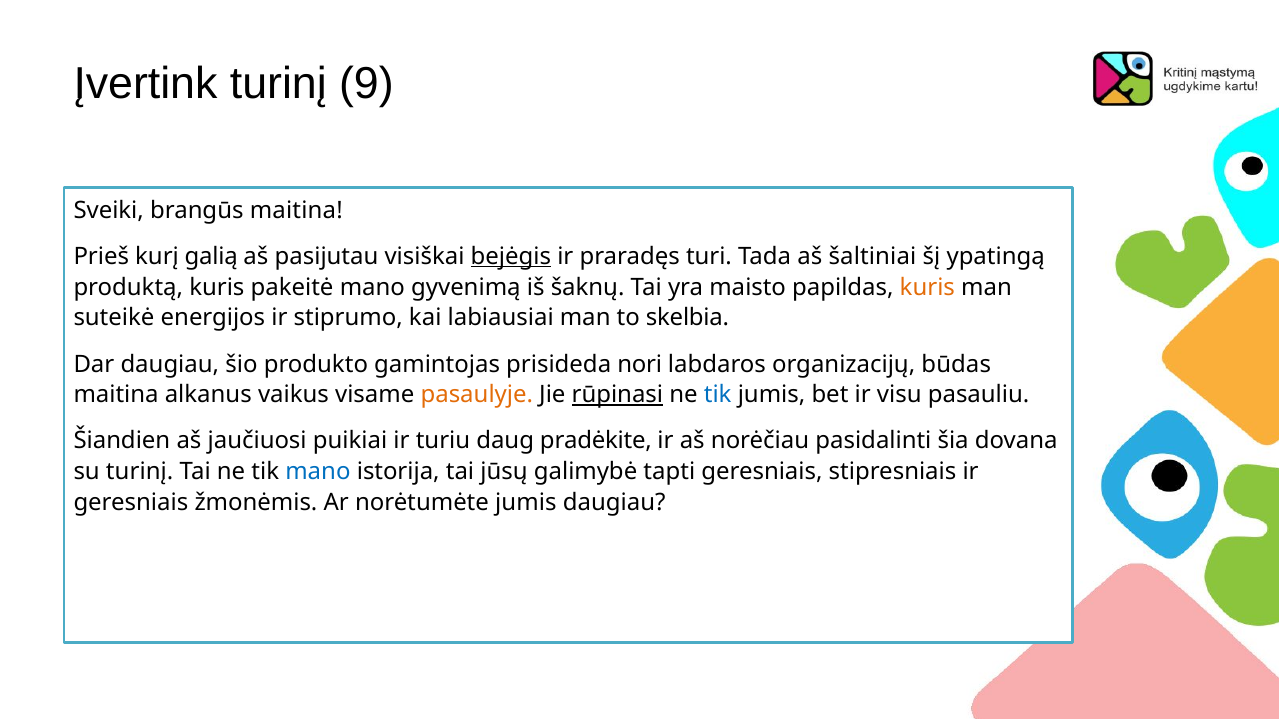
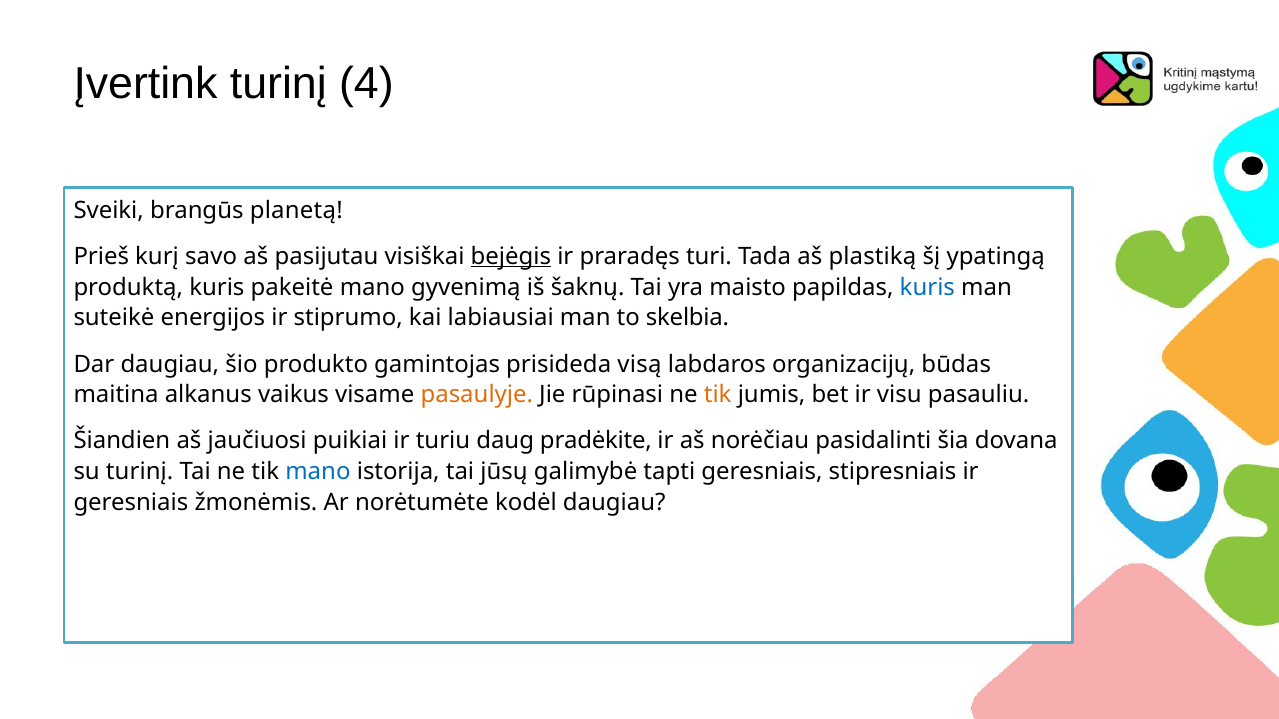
9: 9 -> 4 (366, 84)
brangūs maitina: maitina -> planetą (296, 210)
galią: galią -> savo (211, 257)
šaltiniai: šaltiniai -> plastiką (872, 257)
kuris colour: orange -> blue (927, 287)
nori: nori -> visą (639, 364)
rūpinasi underline: present -> none (617, 395)
tik colour: blue -> orange (718, 395)
norėtumėte jumis: jumis -> kodėl (526, 503)
